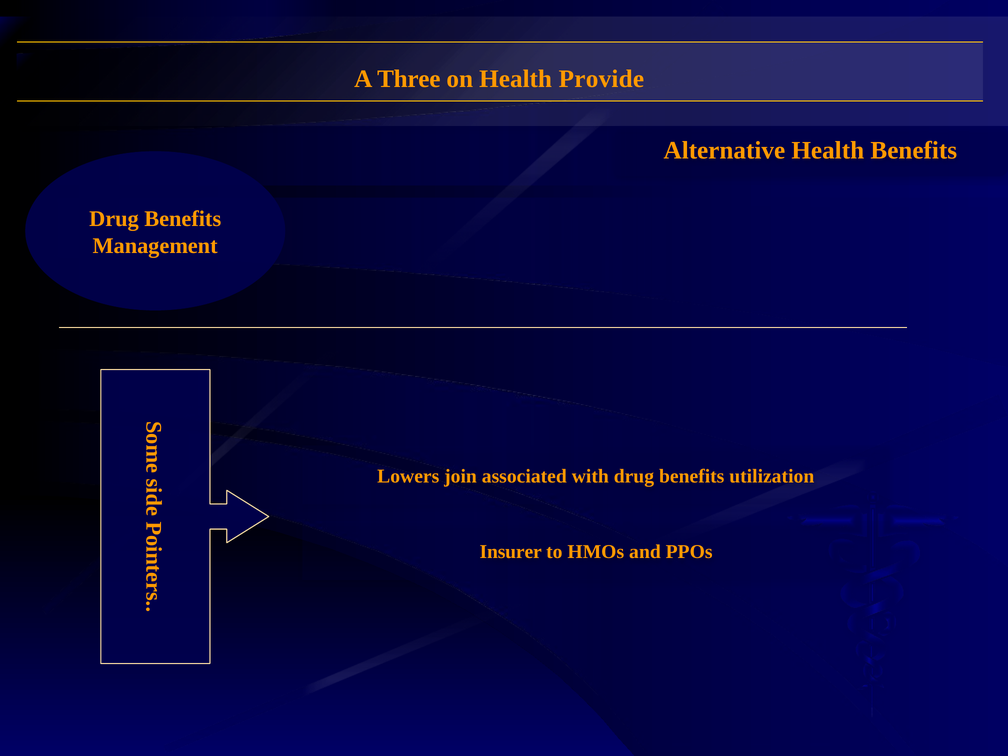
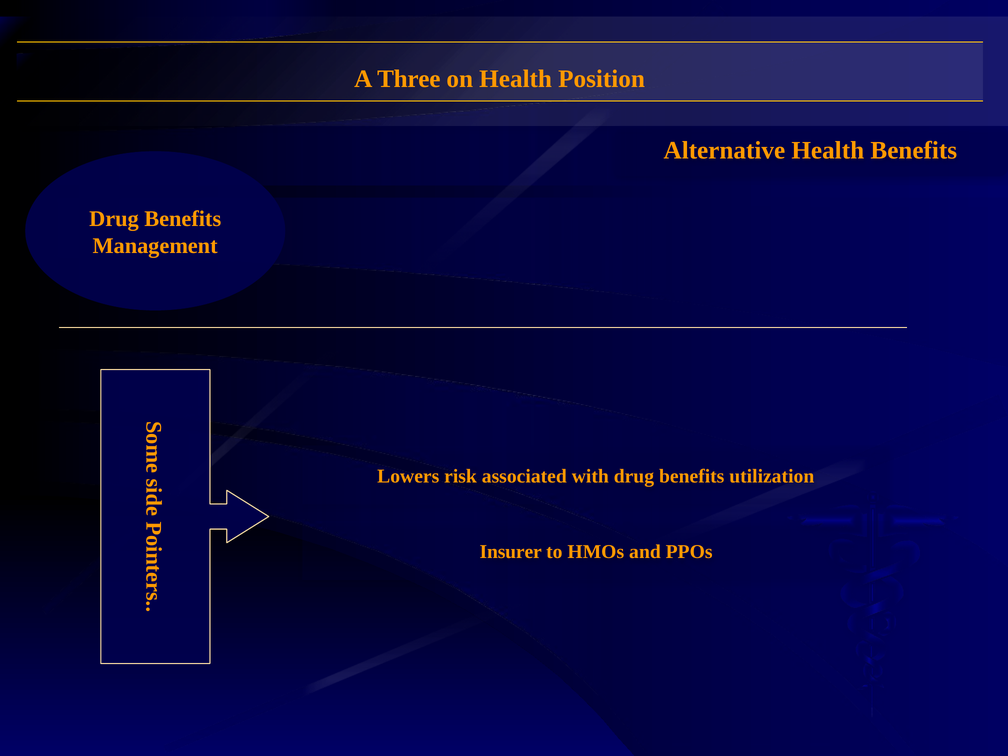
Provide: Provide -> Position (602, 79)
join: join -> risk (461, 476)
